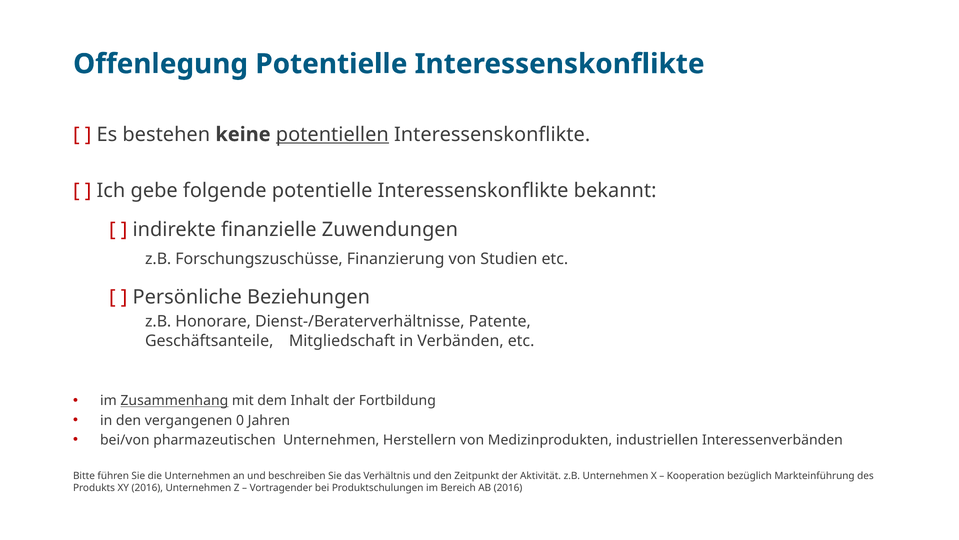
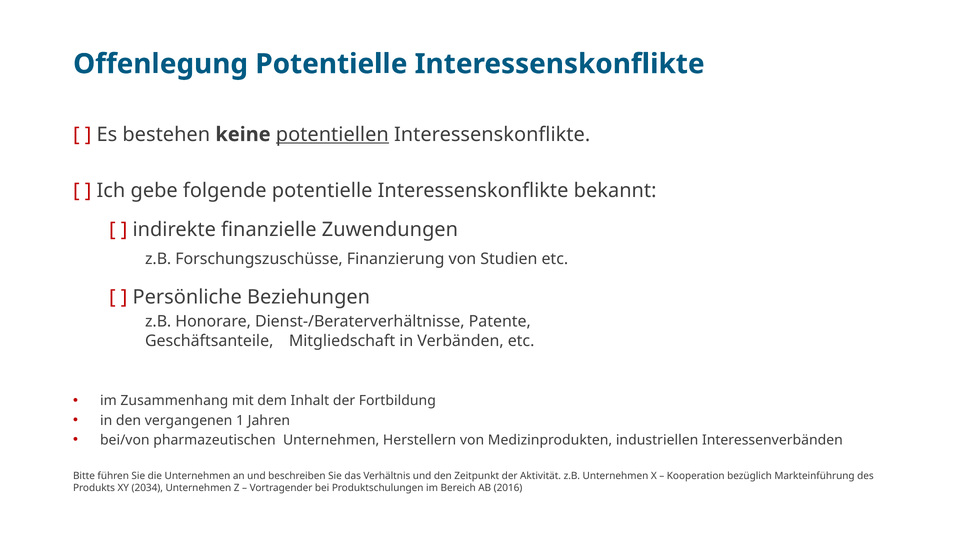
Zusammenhang underline: present -> none (174, 400)
0: 0 -> 1 (240, 420)
XY 2016: 2016 -> 2034 (147, 487)
